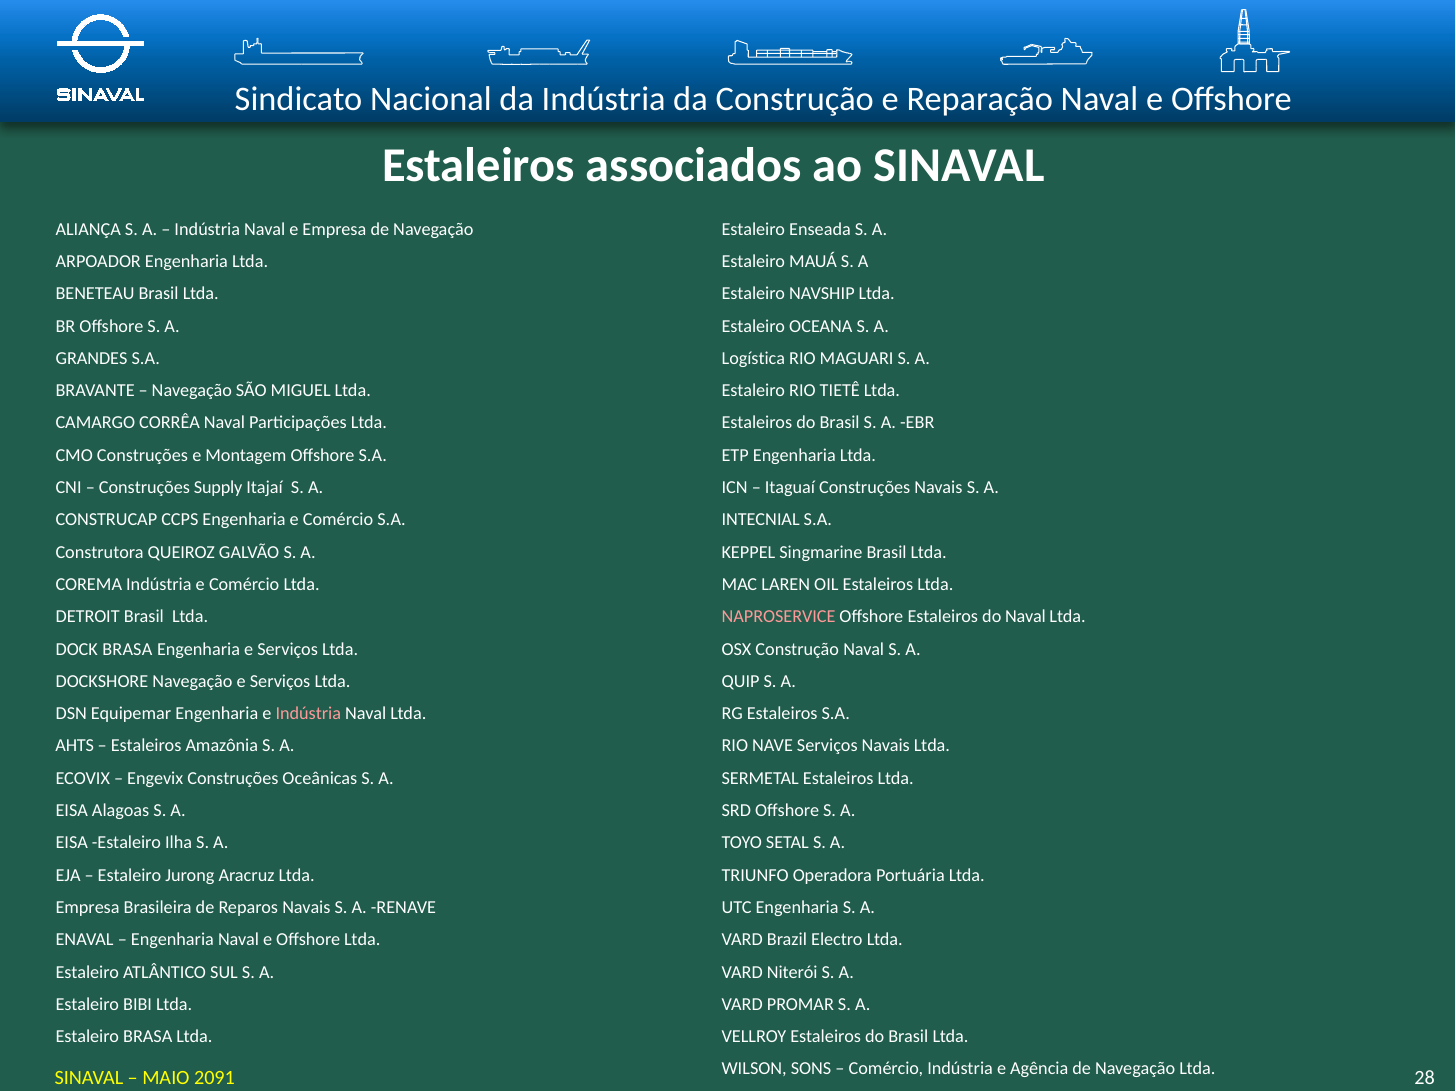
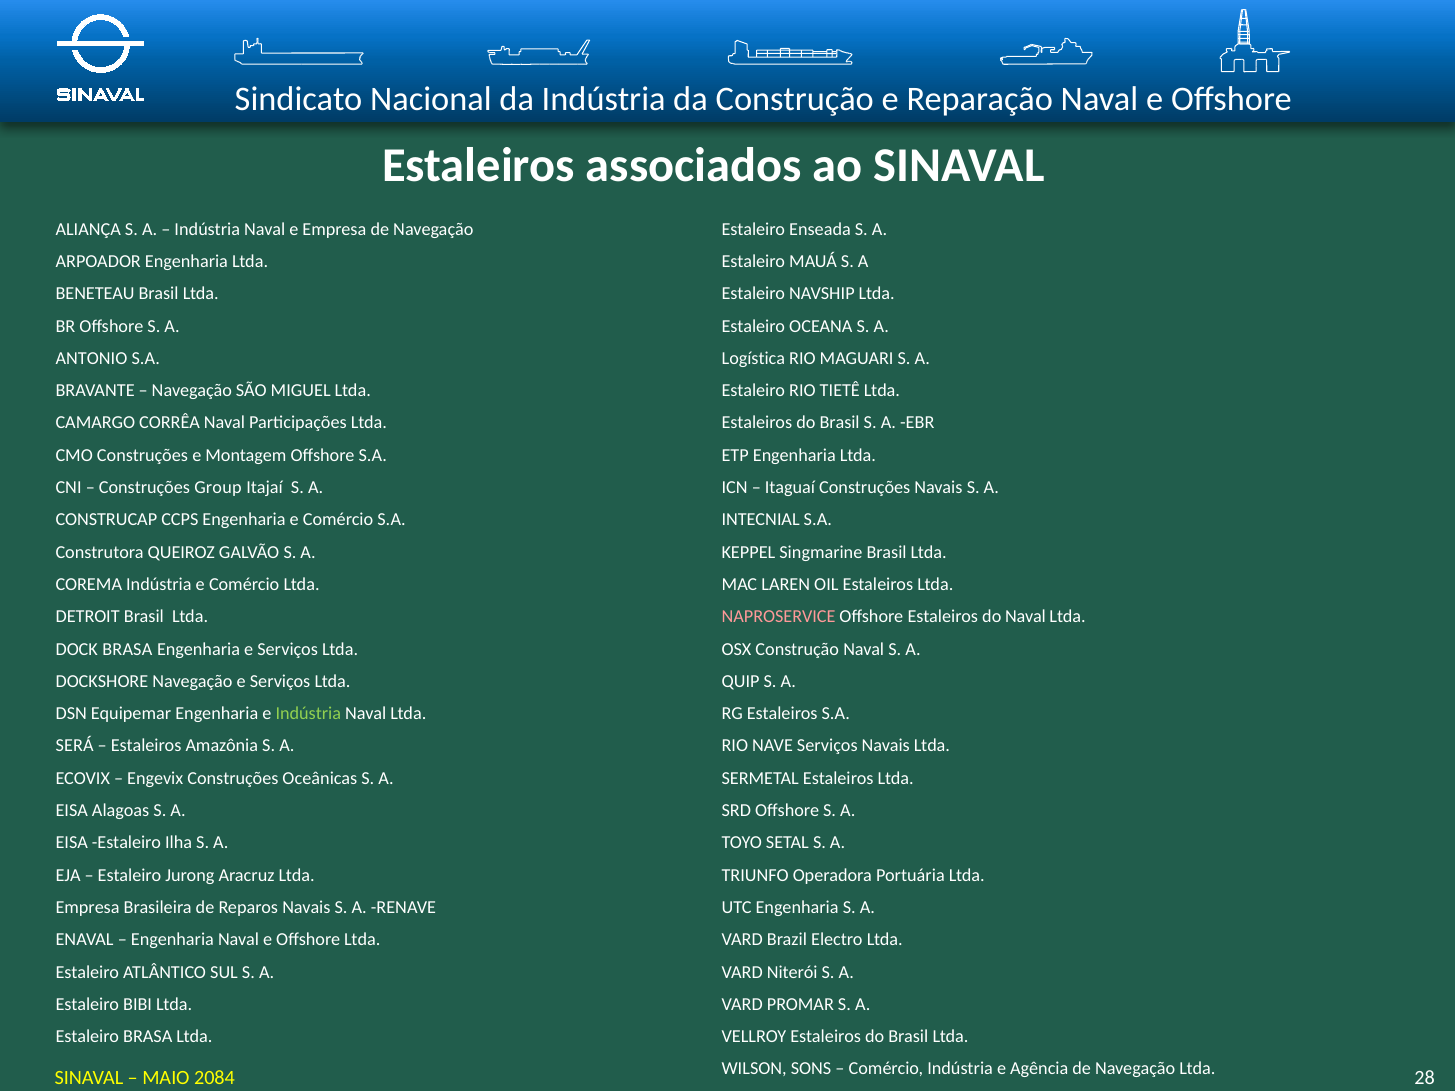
GRANDES: GRANDES -> ANTONIO (92, 358)
Supply: Supply -> Group (218, 488)
Indústria colour: pink -> light green (308, 714)
AHTS: AHTS -> SERÁ (75, 746)
2091: 2091 -> 2084 (214, 1078)
